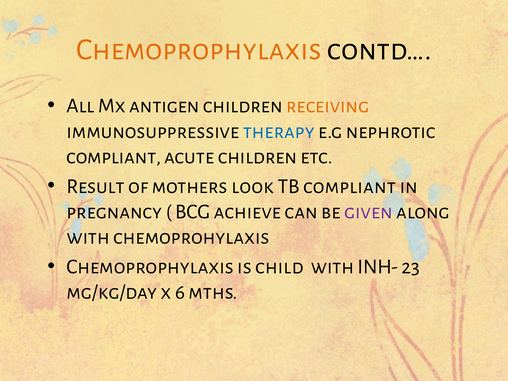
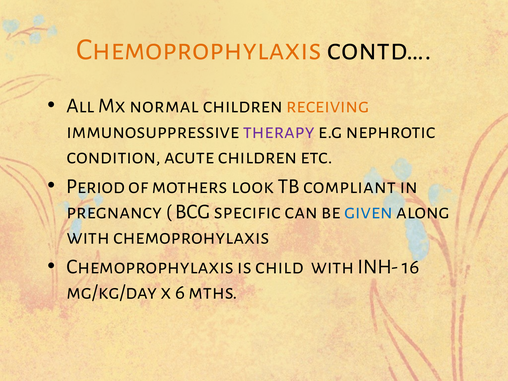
antigen: antigen -> normal (164, 106)
therapy colour: blue -> purple (279, 131)
compliant: compliant -> condition (114, 156)
Result: Result -> Period (96, 186)
achieve: achieve -> specific (247, 211)
given colour: purple -> blue (368, 211)
23: 23 -> 16 (411, 266)
